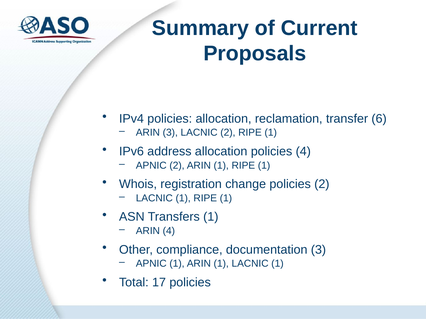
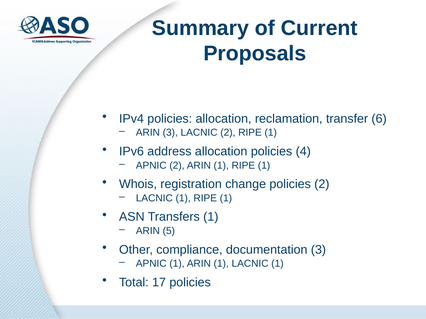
ARIN 4: 4 -> 5 (169, 231)
